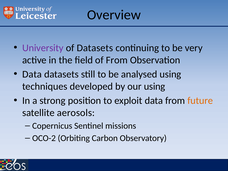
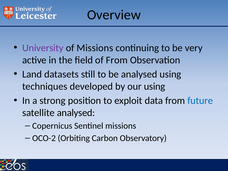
of Datasets: Datasets -> Missions (95, 48)
Data: Data -> Land (32, 74)
future colour: orange -> blue (200, 101)
satellite aerosols: aerosols -> analysed (76, 113)
